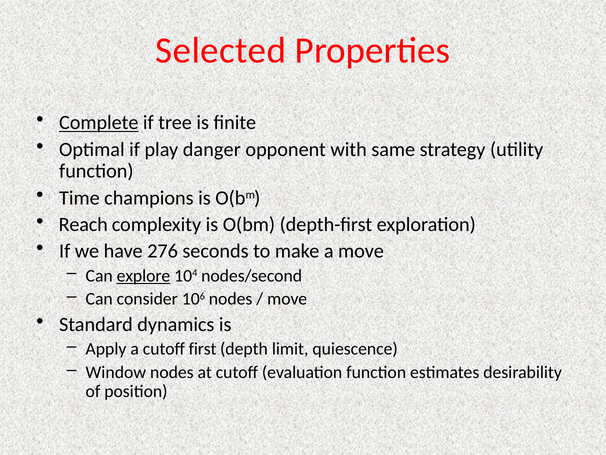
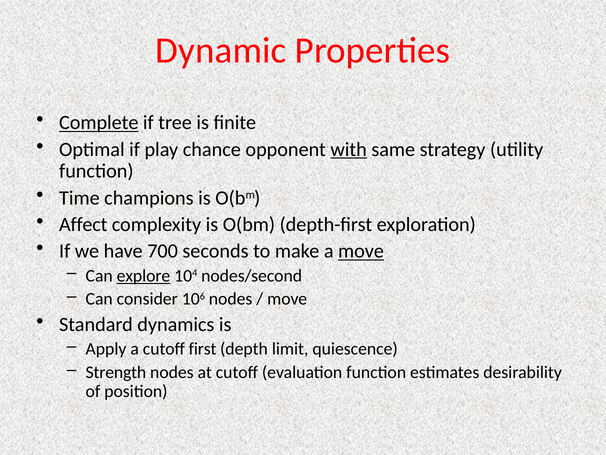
Selected: Selected -> Dynamic (221, 51)
danger: danger -> chance (212, 149)
with underline: none -> present (349, 149)
Reach: Reach -> Affect (83, 224)
276: 276 -> 700 (163, 251)
move underline: none -> present (361, 251)
Window: Window -> Strength (116, 372)
